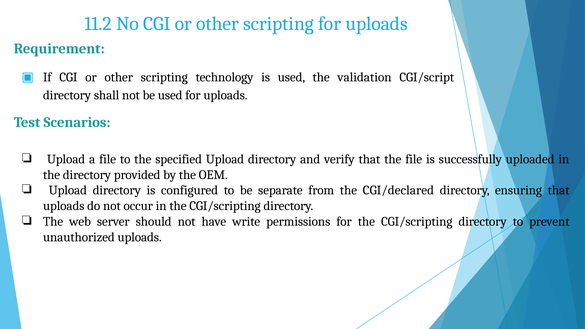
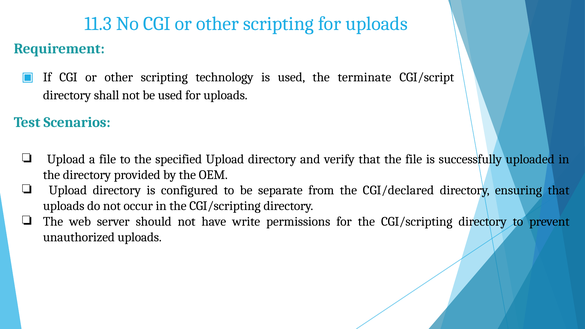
11.2: 11.2 -> 11.3 (98, 24)
validation: validation -> terminate (364, 77)
